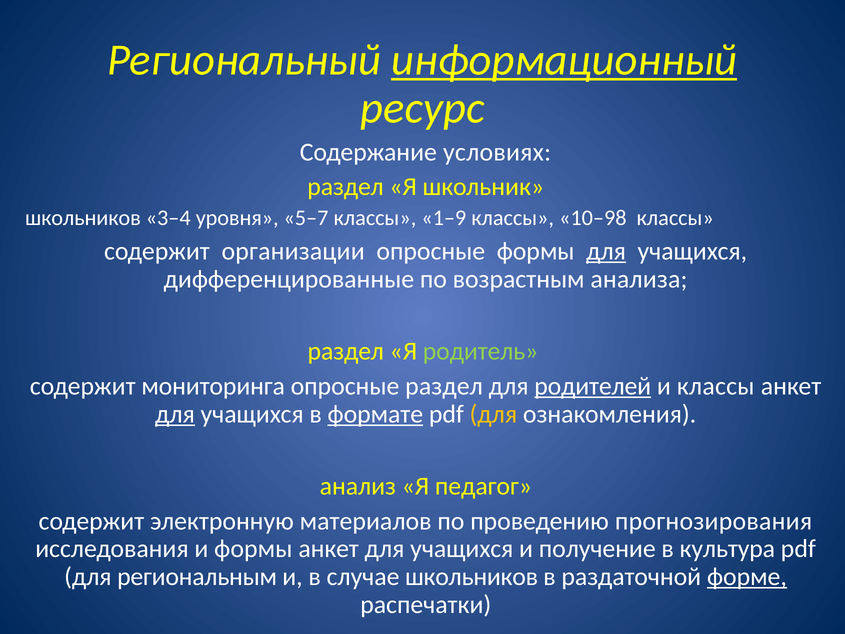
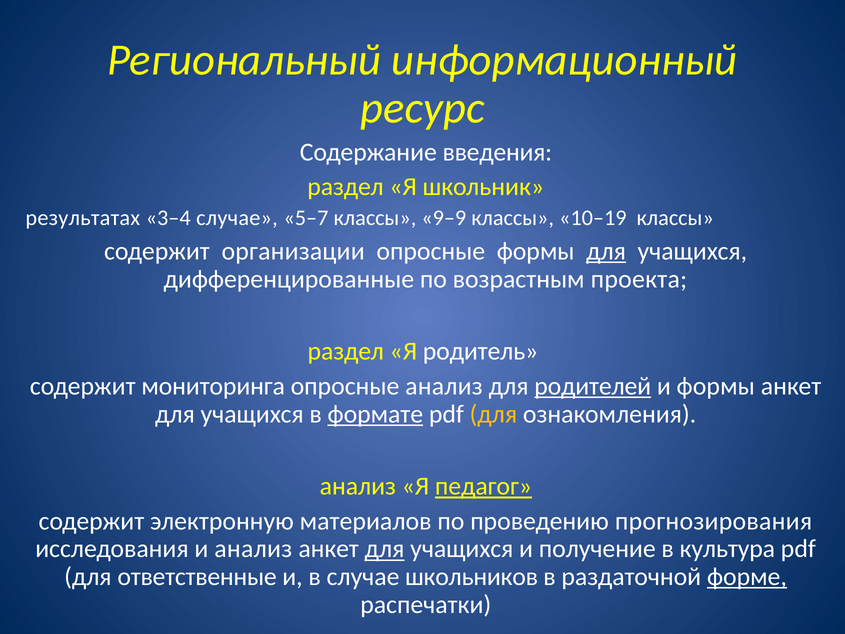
информационный underline: present -> none (564, 60)
условиях: условиях -> введения (497, 152)
школьников: школьников -> результатах (83, 218)
3–4 уровня: уровня -> случае (237, 218)
1–9: 1–9 -> 9–9 (444, 218)
10–98: 10–98 -> 10–19 (593, 218)
анализа: анализа -> проекта (639, 279)
родитель colour: light green -> white (481, 351)
опросные раздел: раздел -> анализ (444, 386)
и классы: классы -> формы (716, 386)
для underline: present -> none (175, 414)
педагог underline: none -> present (484, 486)
и формы: формы -> анализ (253, 549)
для underline: none -> present (385, 549)
региональным: региональным -> ответственные (197, 577)
